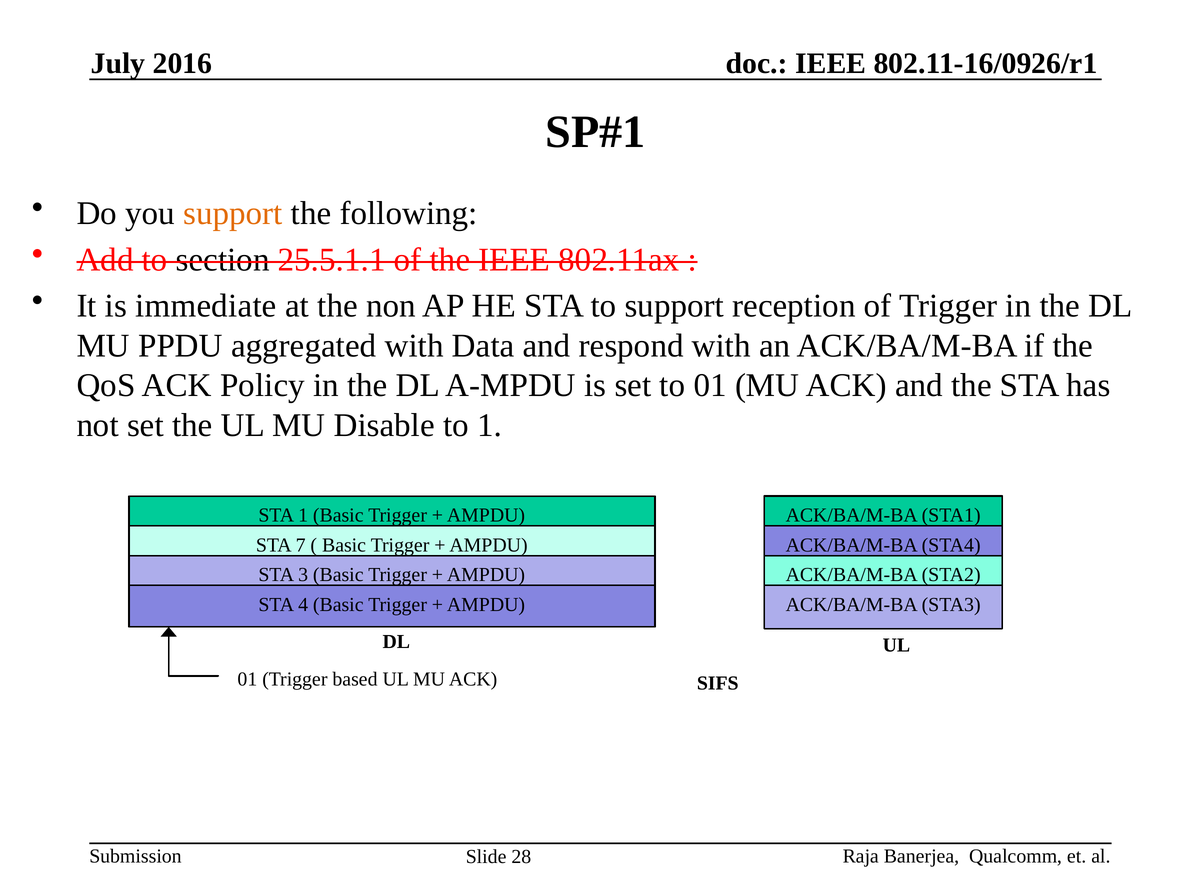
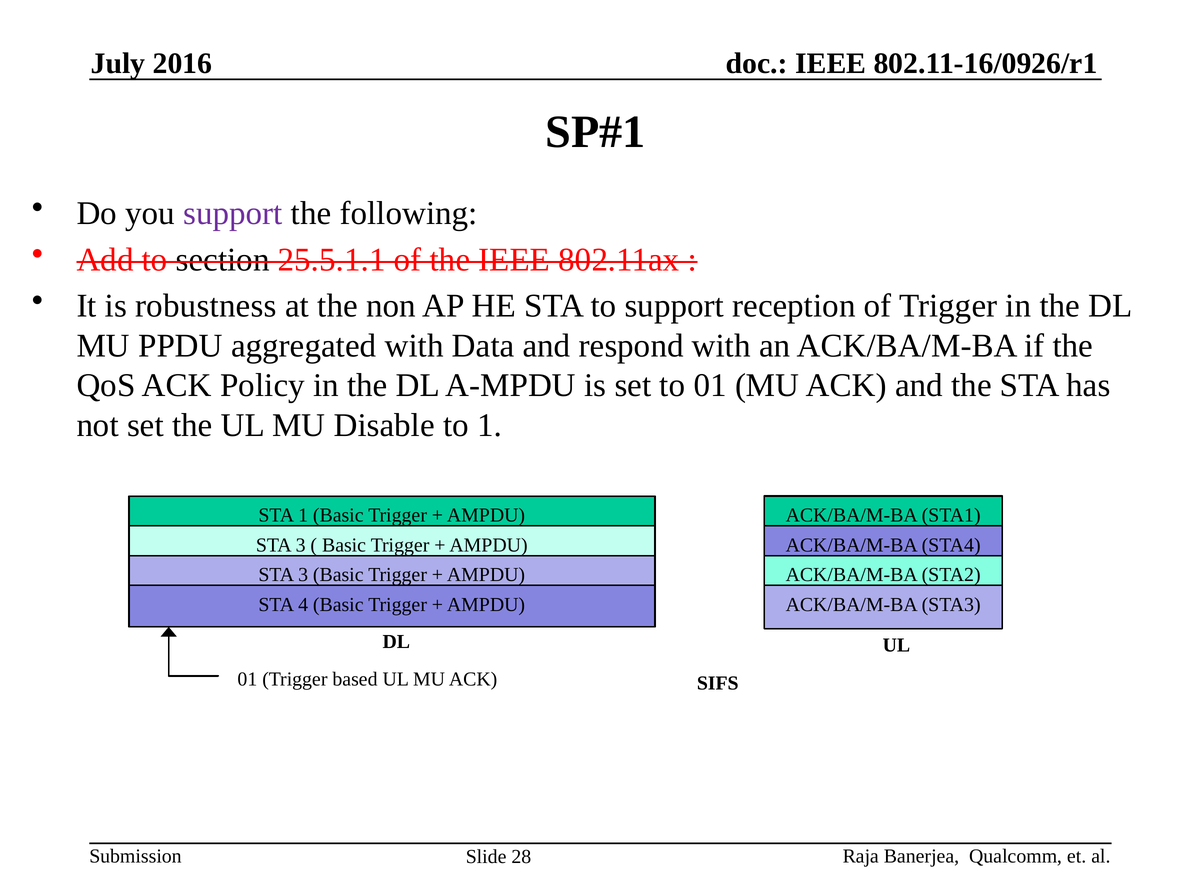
support colour: orange -> purple (233, 213)
immediate: immediate -> robustness (206, 306)
7: 7 -> 3 (301, 545)
